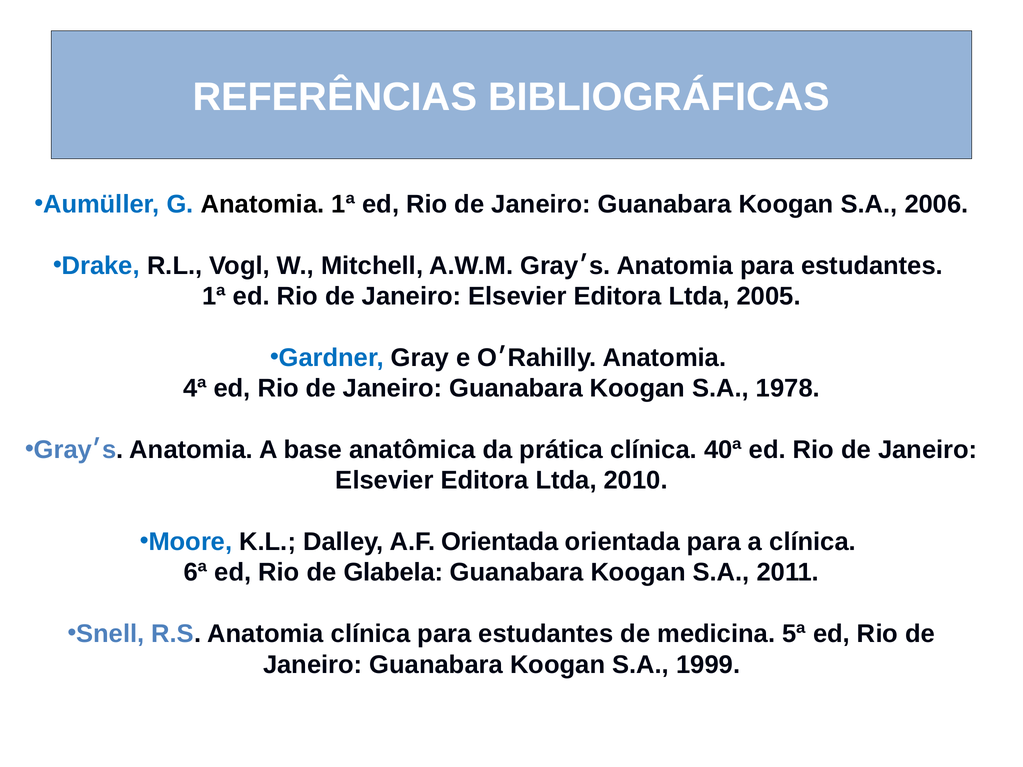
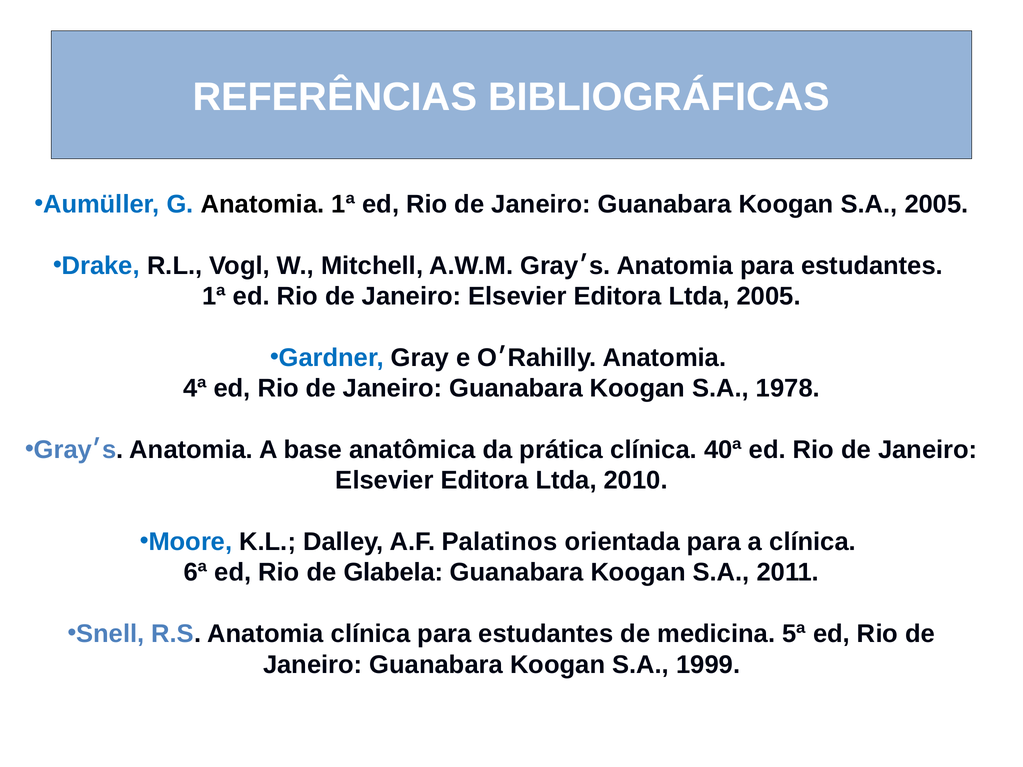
S.A 2006: 2006 -> 2005 (937, 204)
A.F Orientada: Orientada -> Palatinos (499, 542)
